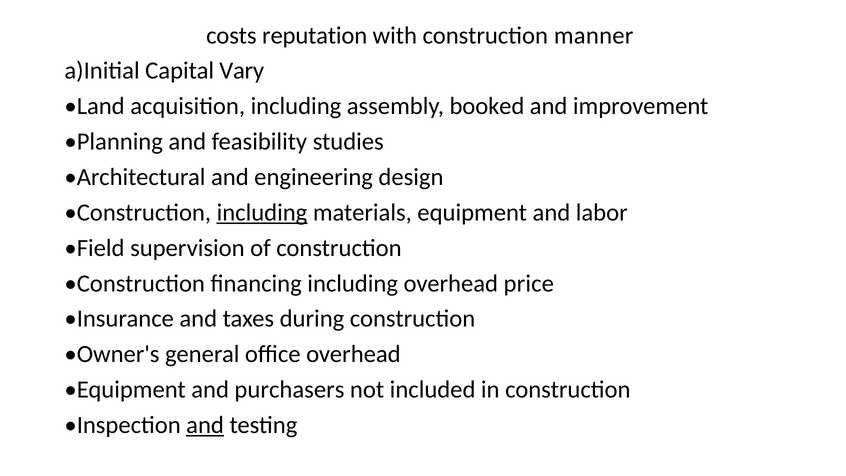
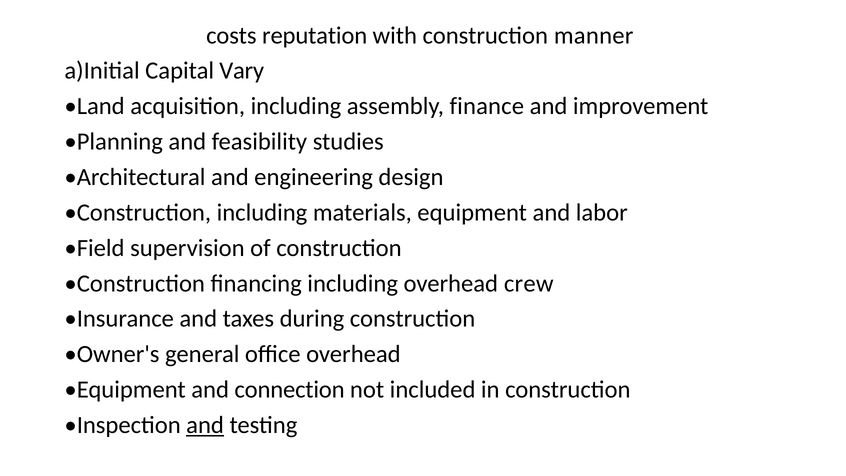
booked: booked -> finance (487, 106)
including underline: present -> none (262, 212)
price: price -> crew (529, 283)
purchasers: purchasers -> connection (290, 390)
